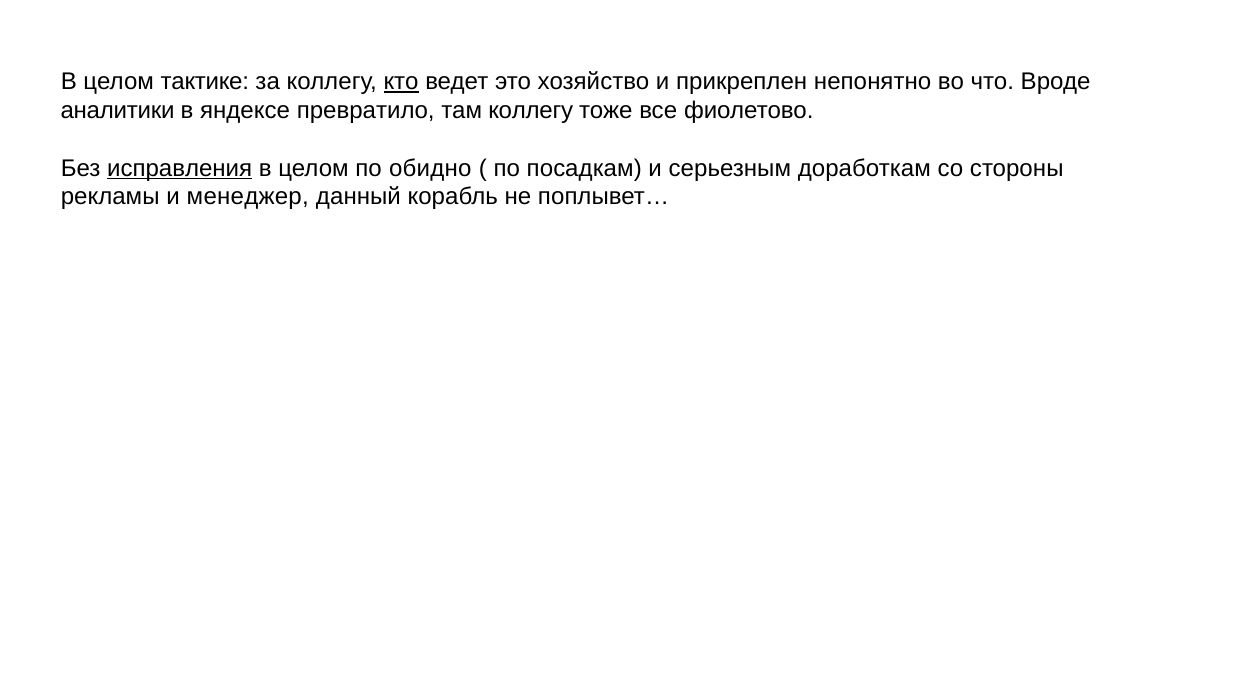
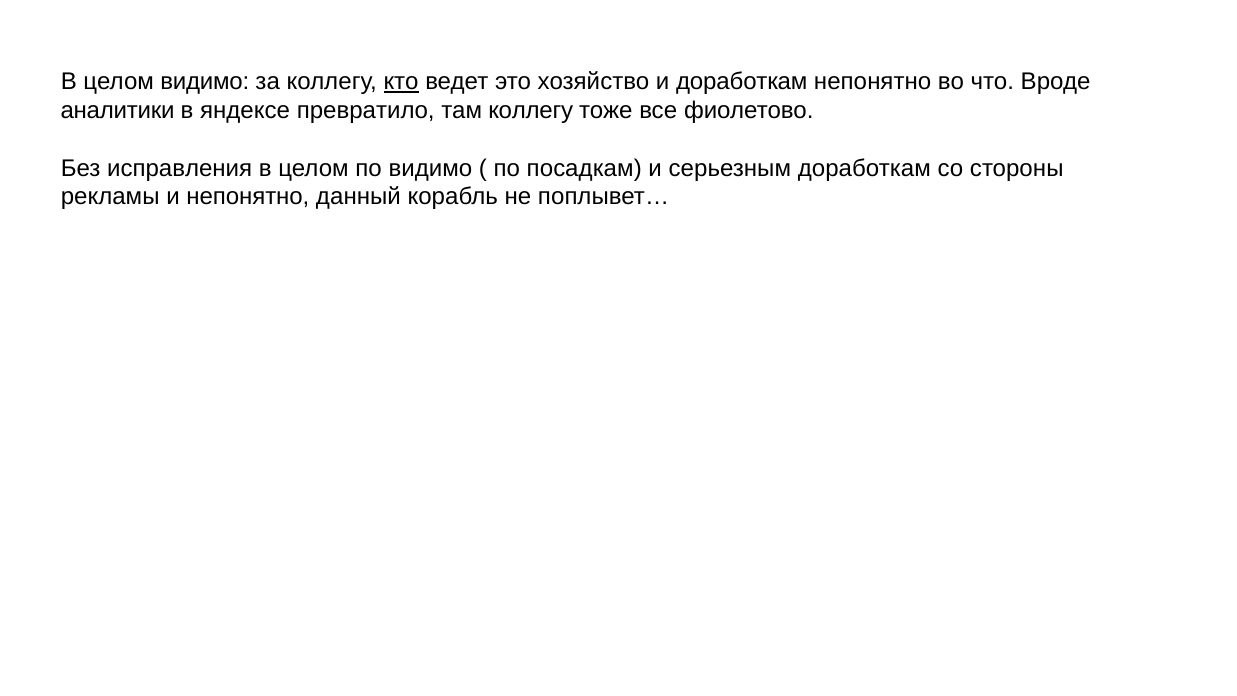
целом тактике: тактике -> видимо (205, 81)
и прикреплен: прикреплен -> доработкам (742, 81)
исправления underline: present -> none (180, 168)
по обидно: обидно -> видимо (430, 168)
и менеджер: менеджер -> непонятно (248, 197)
